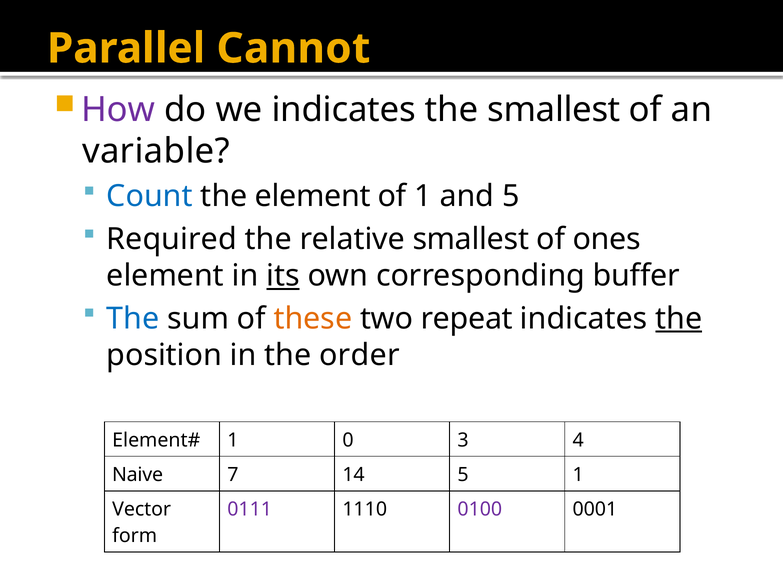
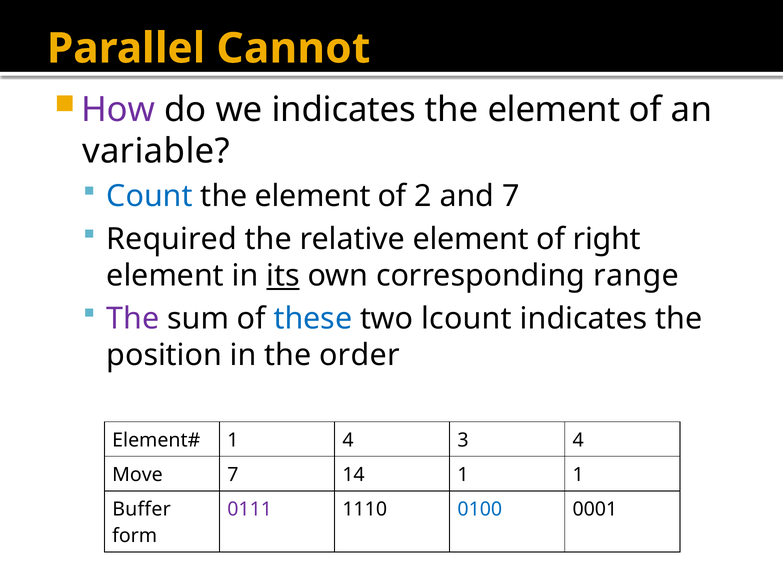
smallest: smallest -> element (554, 109)
of 1: 1 -> 2 (423, 196)
and 5: 5 -> 7 (511, 196)
relative smallest: smallest -> element (471, 239)
ones: ones -> right (607, 239)
buffer: buffer -> range (636, 275)
The colour: blue -> purple (133, 318)
these colour: orange -> blue (313, 318)
repeat: repeat -> lcount (467, 318)
the underline: present -> none (679, 318)
1 0: 0 -> 4 (348, 440)
Naive: Naive -> Move (137, 474)
14 5: 5 -> 1 (463, 474)
Vector: Vector -> Buffer (142, 509)
0100 colour: purple -> blue (480, 509)
